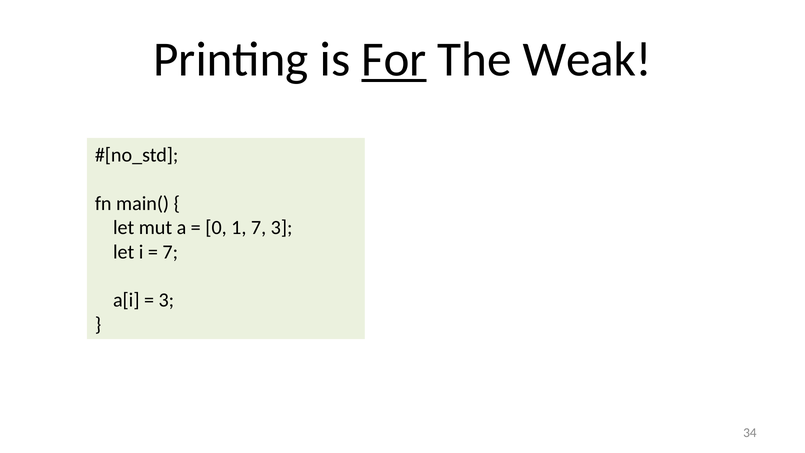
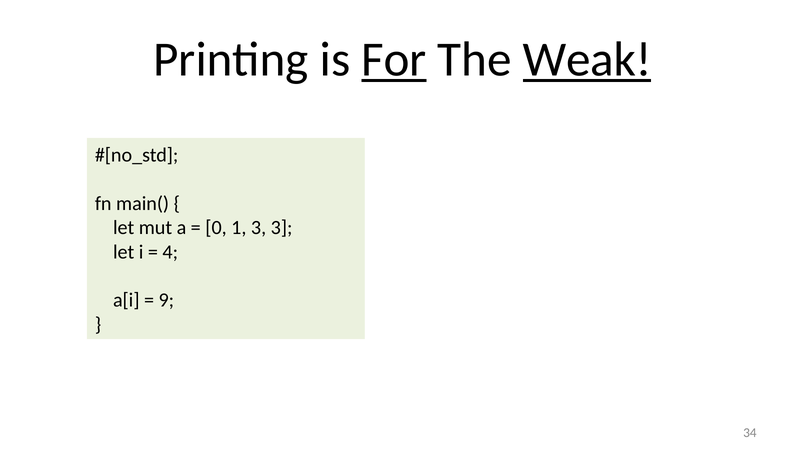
Weak underline: none -> present (587, 59)
1 7: 7 -> 3 (259, 228)
7: 7 -> 4 (170, 252)
3: 3 -> 9 (166, 300)
